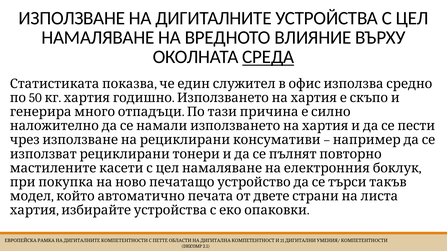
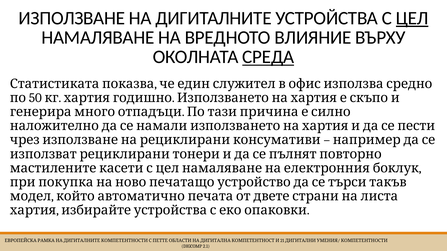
ЦЕЛ underline: none -> present (412, 18)
